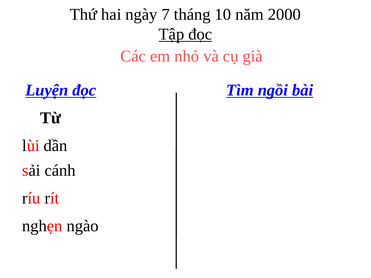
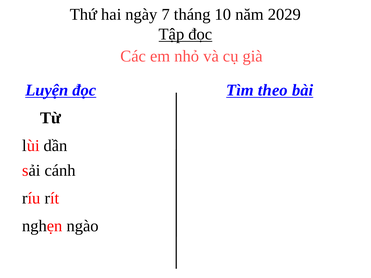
2000: 2000 -> 2029 (284, 14)
ngồi: ngồi -> theo (273, 90)
